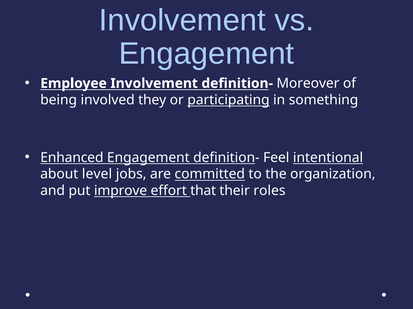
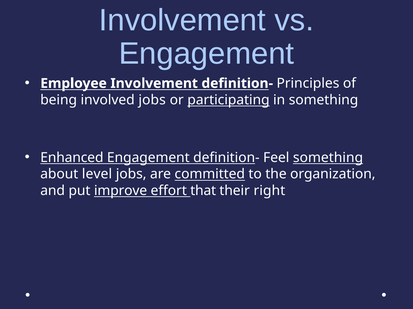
Moreover: Moreover -> Principles (308, 84)
involved they: they -> jobs (152, 100)
Feel intentional: intentional -> something (328, 158)
roles: roles -> right (269, 191)
